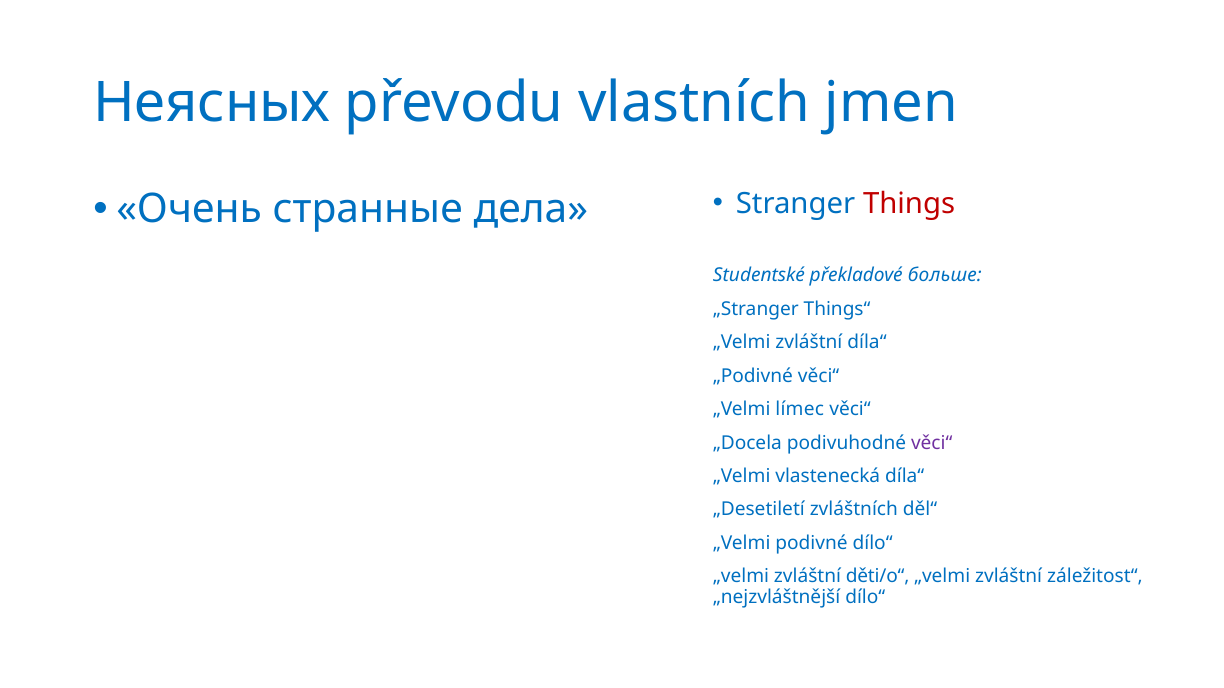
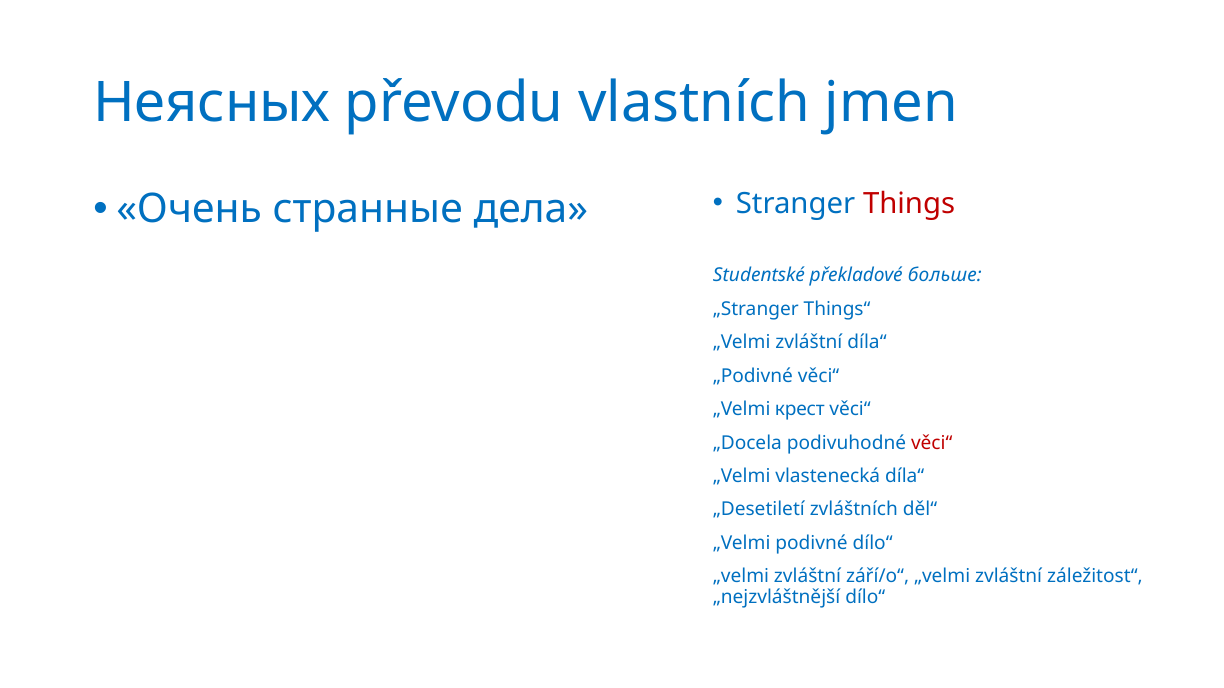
límec: límec -> крест (800, 410)
věci“ colour: purple -> red (932, 443)
děti/o“: děti/o“ -> září/o“ (878, 577)
